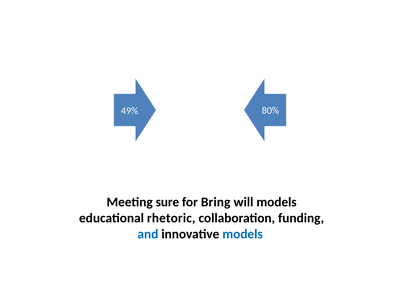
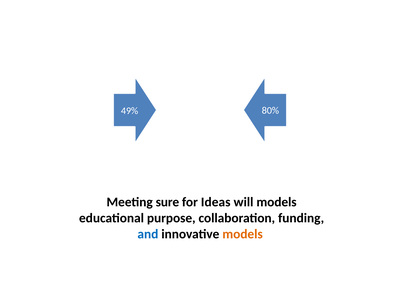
Bring: Bring -> Ideas (216, 202)
rhetoric: rhetoric -> purpose (171, 218)
models colour: blue -> orange (243, 234)
